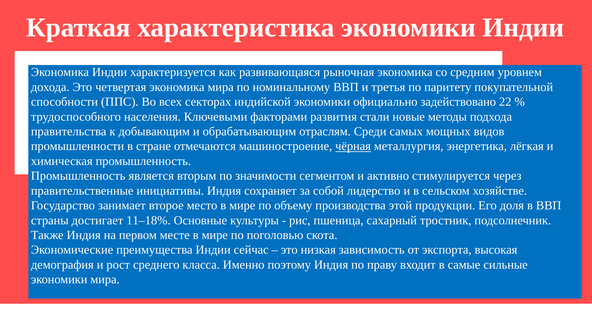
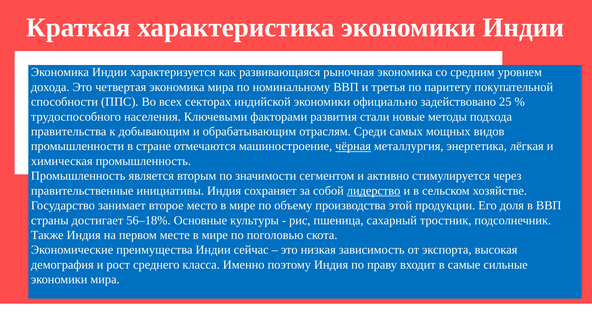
22: 22 -> 25 (505, 102)
лидерство underline: none -> present (374, 191)
11–18%: 11–18% -> 56–18% (148, 220)
